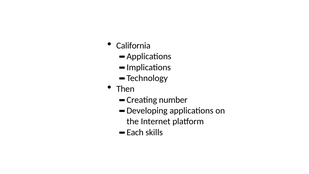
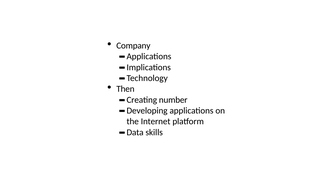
California: California -> Company (133, 46)
Each: Each -> Data (135, 132)
